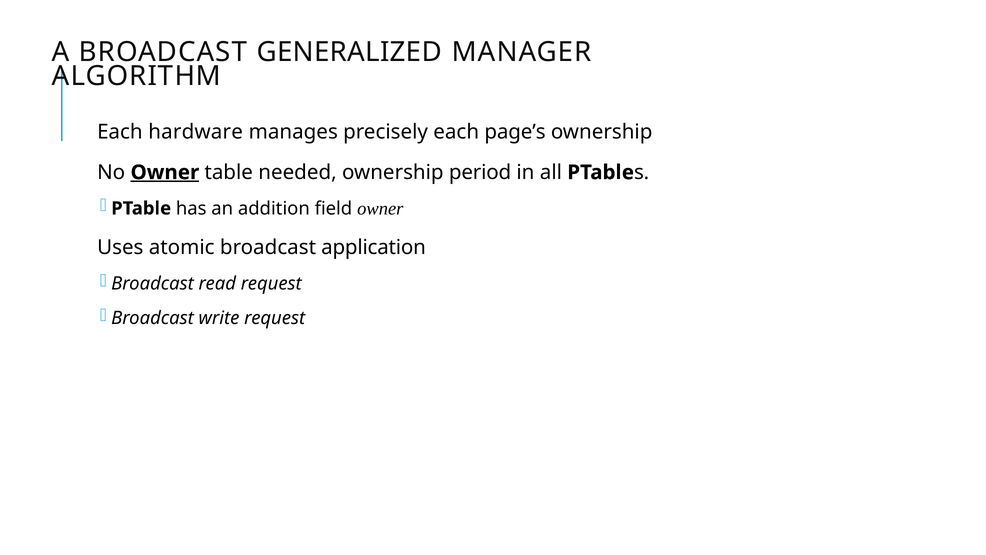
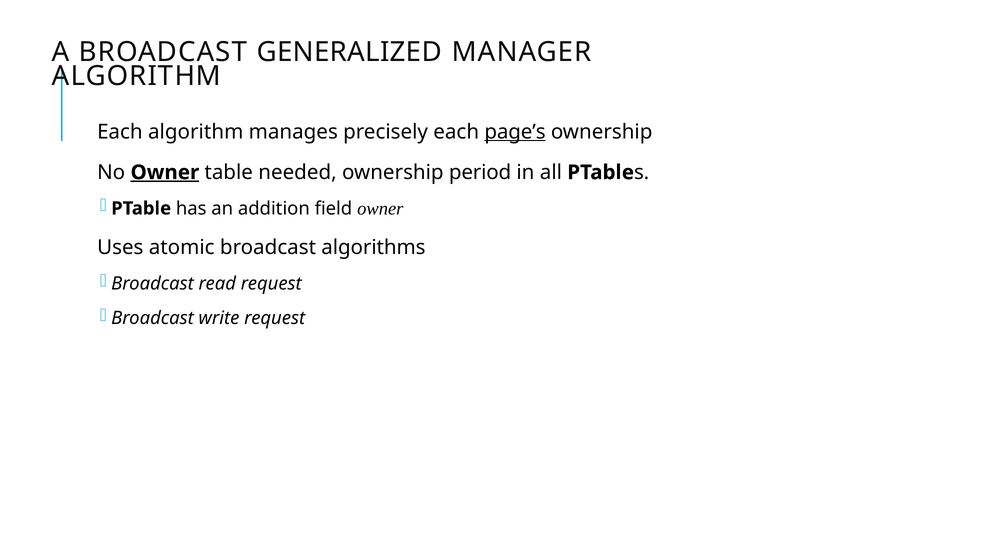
Each hardware: hardware -> algorithm (196, 132)
page’s underline: none -> present (515, 132)
application: application -> algorithms (373, 248)
